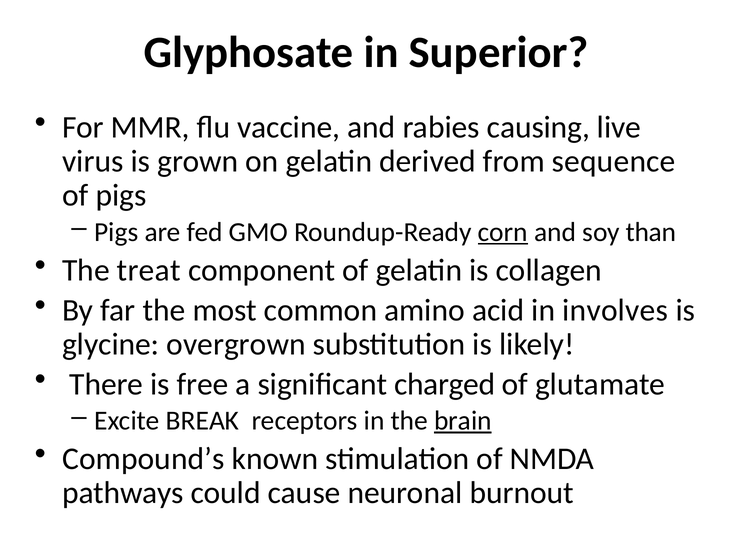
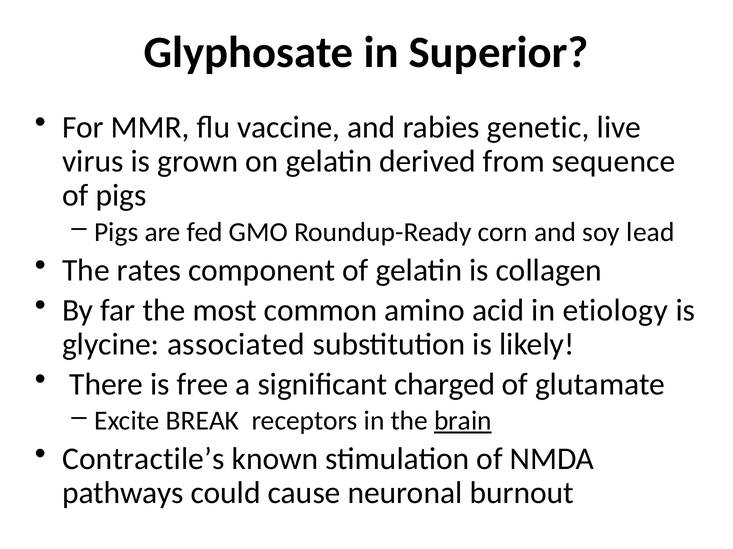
causing: causing -> genetic (538, 128)
corn underline: present -> none (503, 232)
than: than -> lead (651, 232)
treat: treat -> rates (149, 271)
involves: involves -> etiology (615, 311)
overgrown: overgrown -> associated (236, 345)
Compound’s: Compound’s -> Contractile’s (143, 460)
